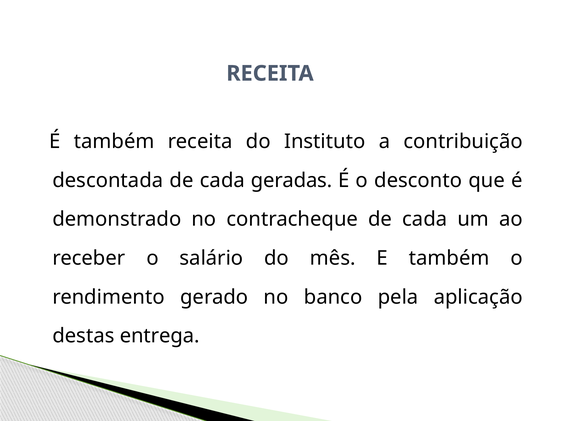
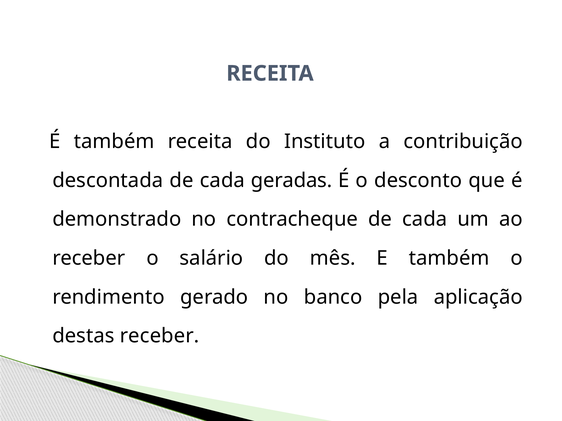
destas entrega: entrega -> receber (160, 336)
